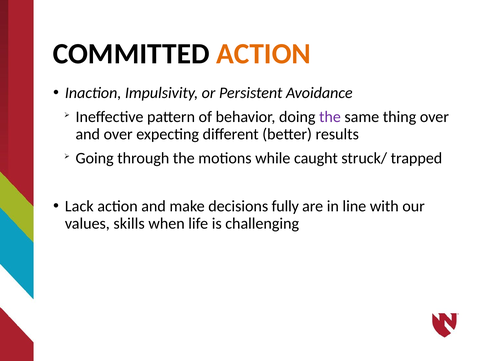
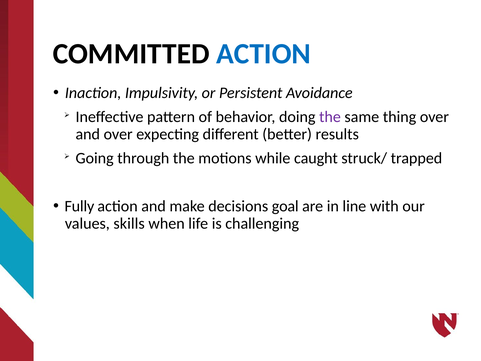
ACTION colour: orange -> blue (264, 54)
Lack: Lack -> Fully (79, 206)
fully: fully -> goal (285, 206)
